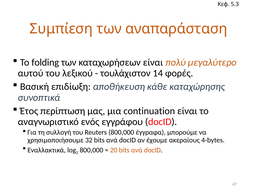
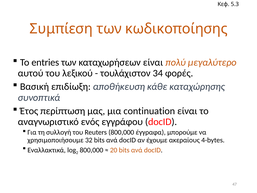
αναπαράσταση: αναπαράσταση -> κωδικοποίησης (176, 29)
folding: folding -> entries (45, 62)
14: 14 -> 34 (158, 73)
